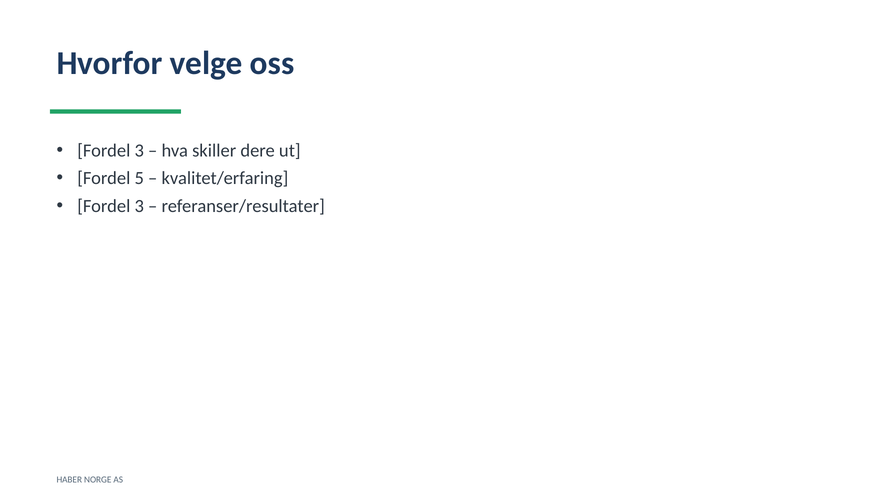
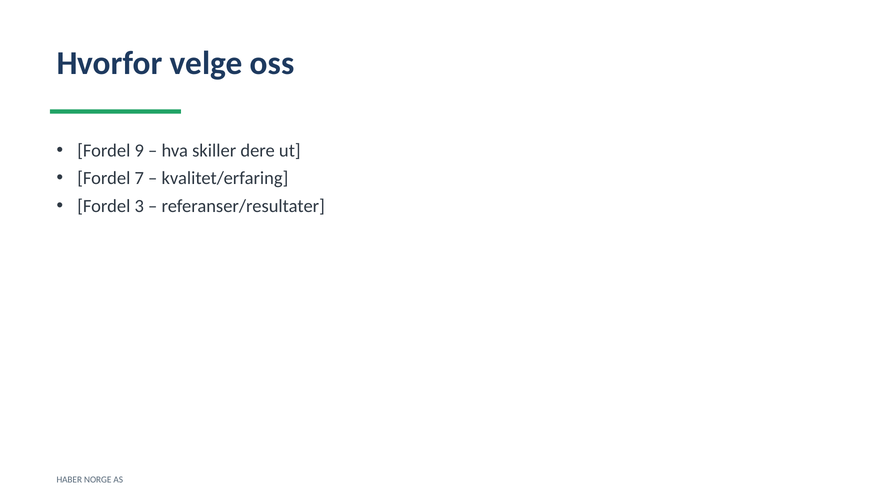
3: 3 -> 9 (139, 150)
5: 5 -> 7 (139, 178)
